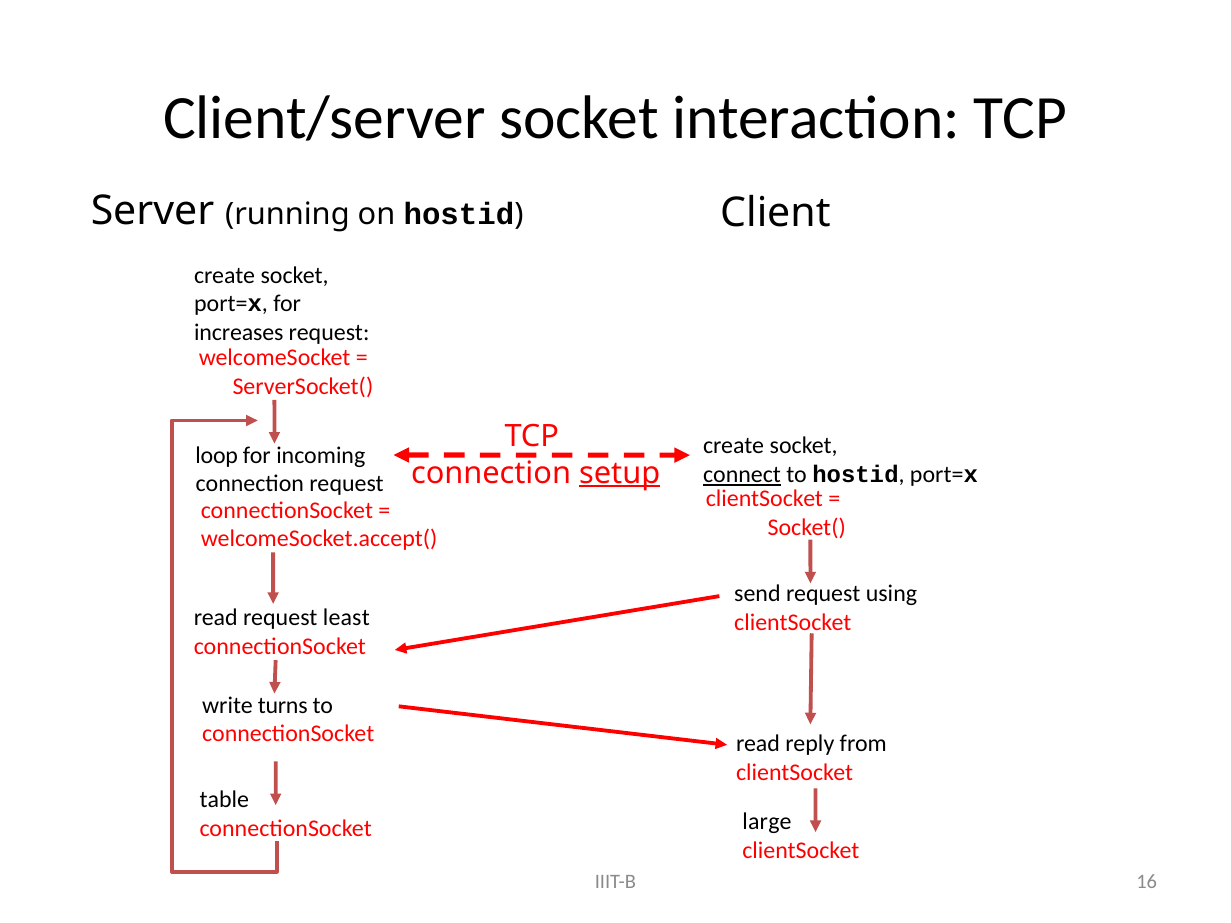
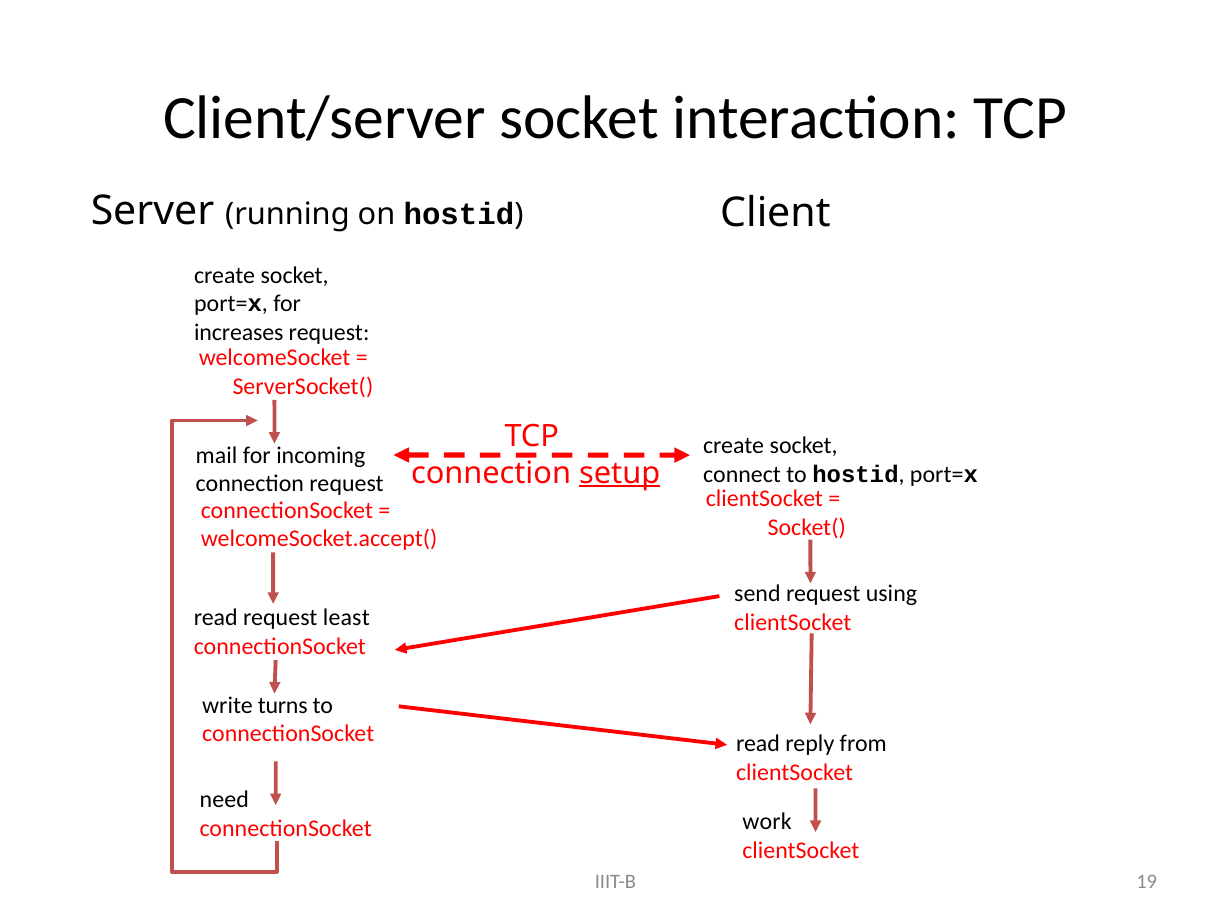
loop: loop -> mail (217, 455)
connect underline: present -> none (742, 475)
table: table -> need (224, 800)
large: large -> work (767, 822)
16: 16 -> 19 (1147, 881)
